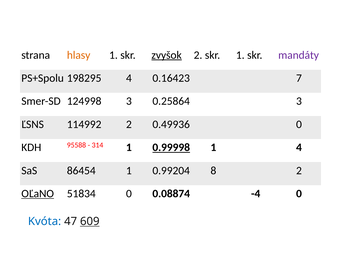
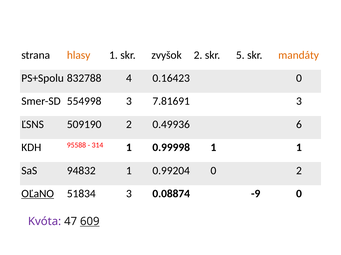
zvyšok underline: present -> none (167, 55)
skr 1: 1 -> 5 (240, 55)
mandáty colour: purple -> orange (299, 55)
198295: 198295 -> 832788 (84, 78)
0.16423 7: 7 -> 0 (299, 78)
124998: 124998 -> 554998 (84, 102)
0.25864: 0.25864 -> 7.81691 (171, 102)
114992: 114992 -> 509190 (84, 125)
0.49936 0: 0 -> 6 (299, 125)
0.99998 underline: present -> none (171, 148)
1 4: 4 -> 1 (299, 148)
86454: 86454 -> 94832 (81, 171)
0.99204 8: 8 -> 0 (213, 171)
51834 0: 0 -> 3 (129, 194)
-4: -4 -> -9 (256, 194)
Kvóta colour: blue -> purple (45, 222)
